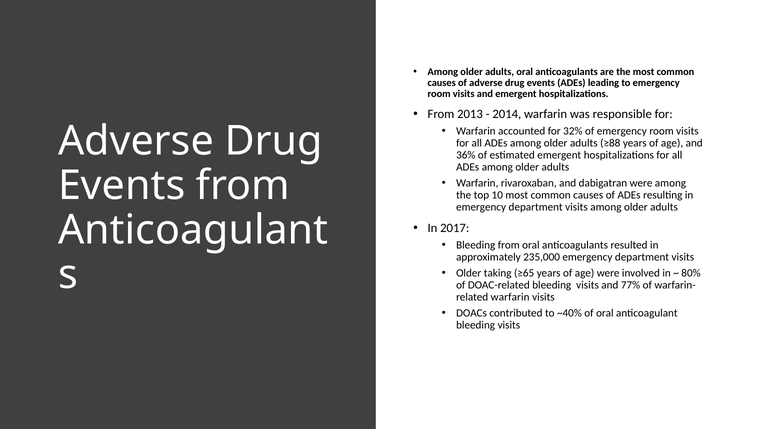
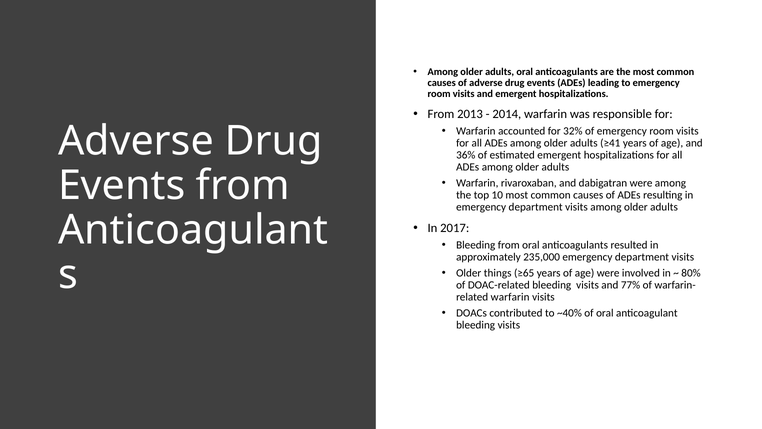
≥88: ≥88 -> ≥41 (610, 143)
taking: taking -> things (498, 273)
